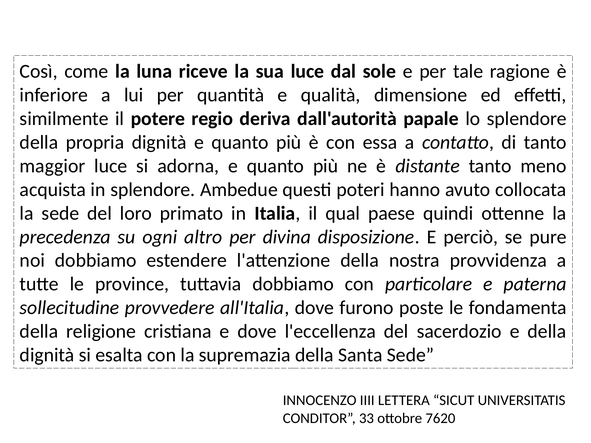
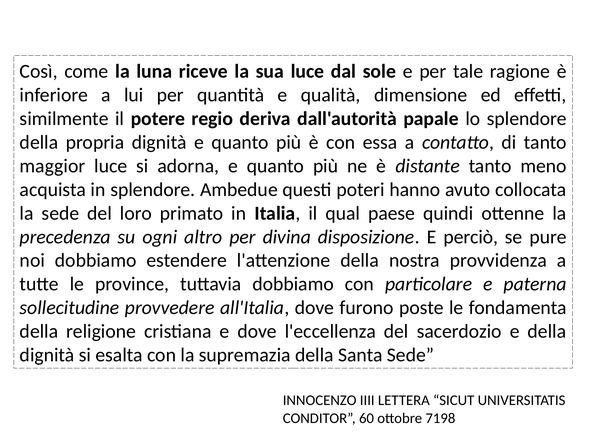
33: 33 -> 60 (366, 418)
7620: 7620 -> 7198 (440, 418)
